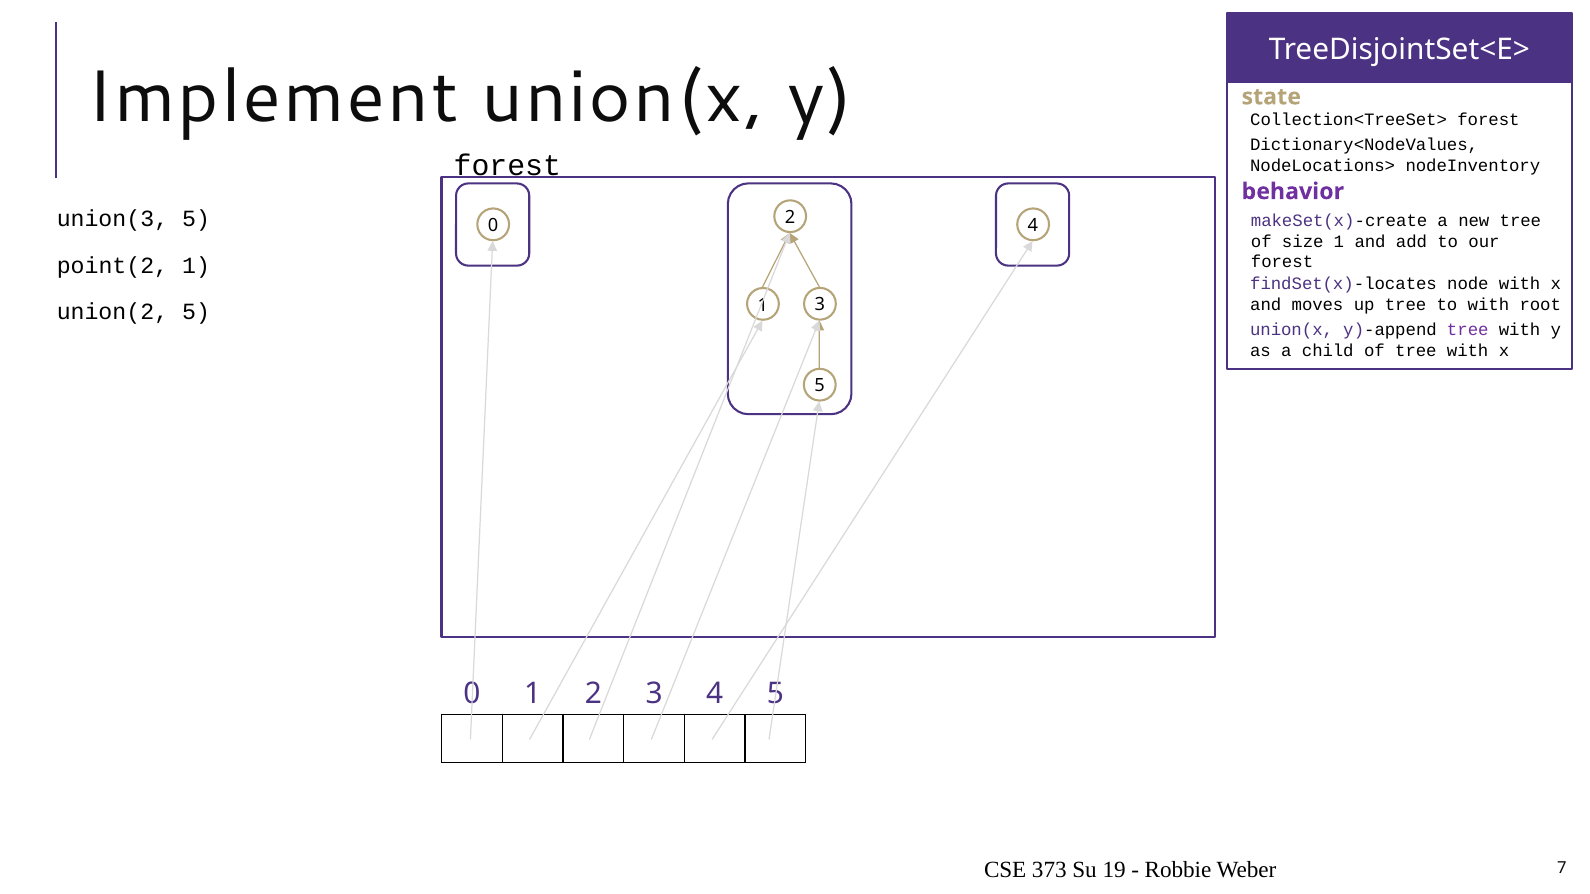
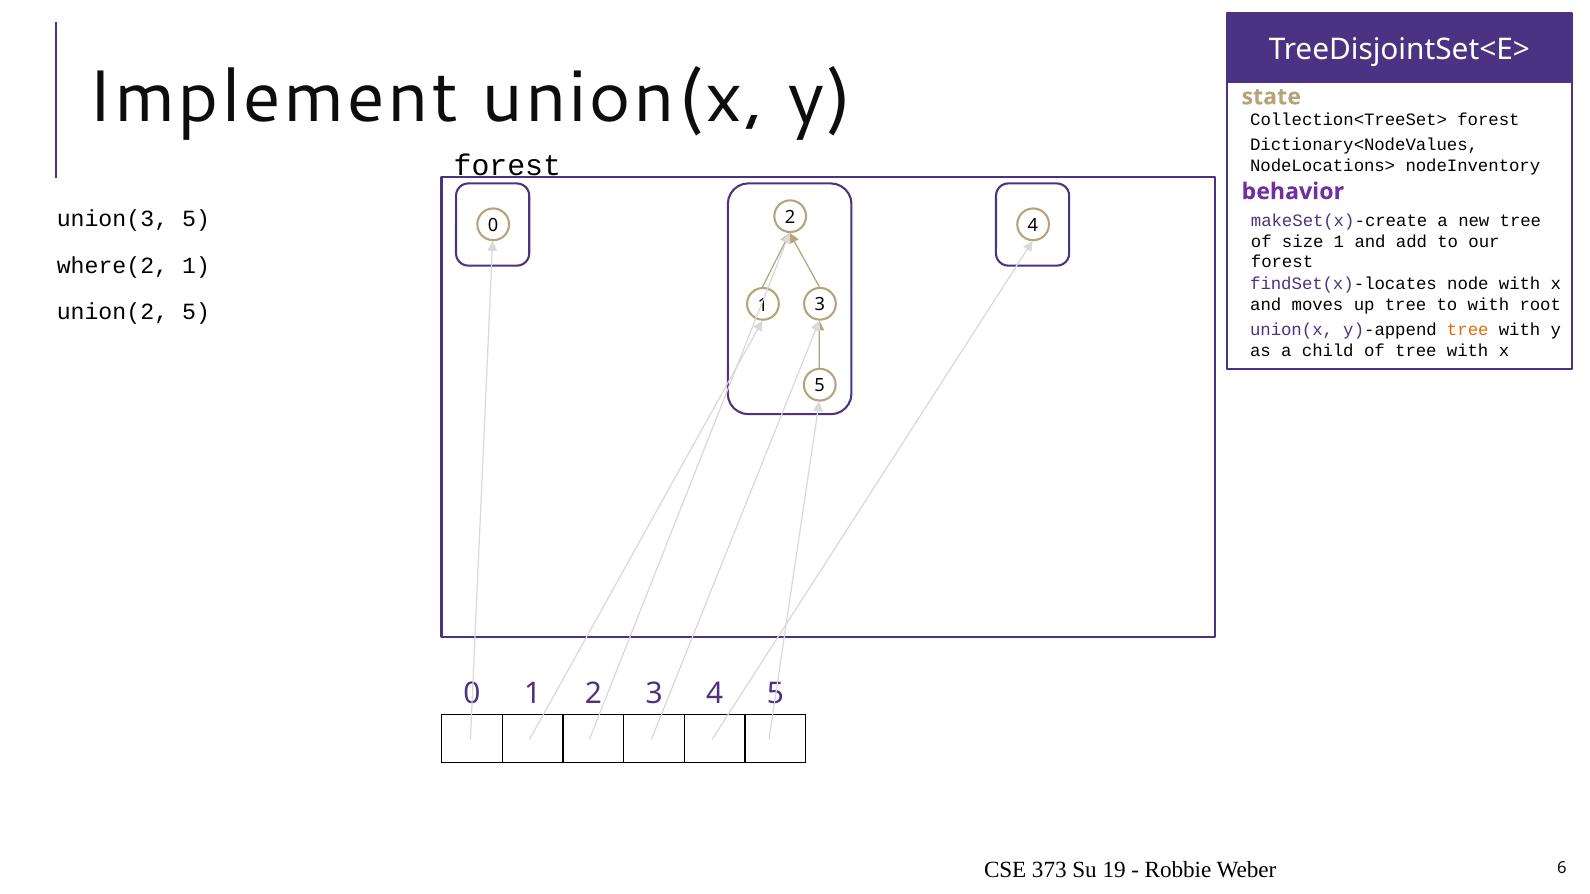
point(2: point(2 -> where(2 (112, 266)
tree colour: purple -> orange (1468, 330)
7: 7 -> 6 (1562, 868)
